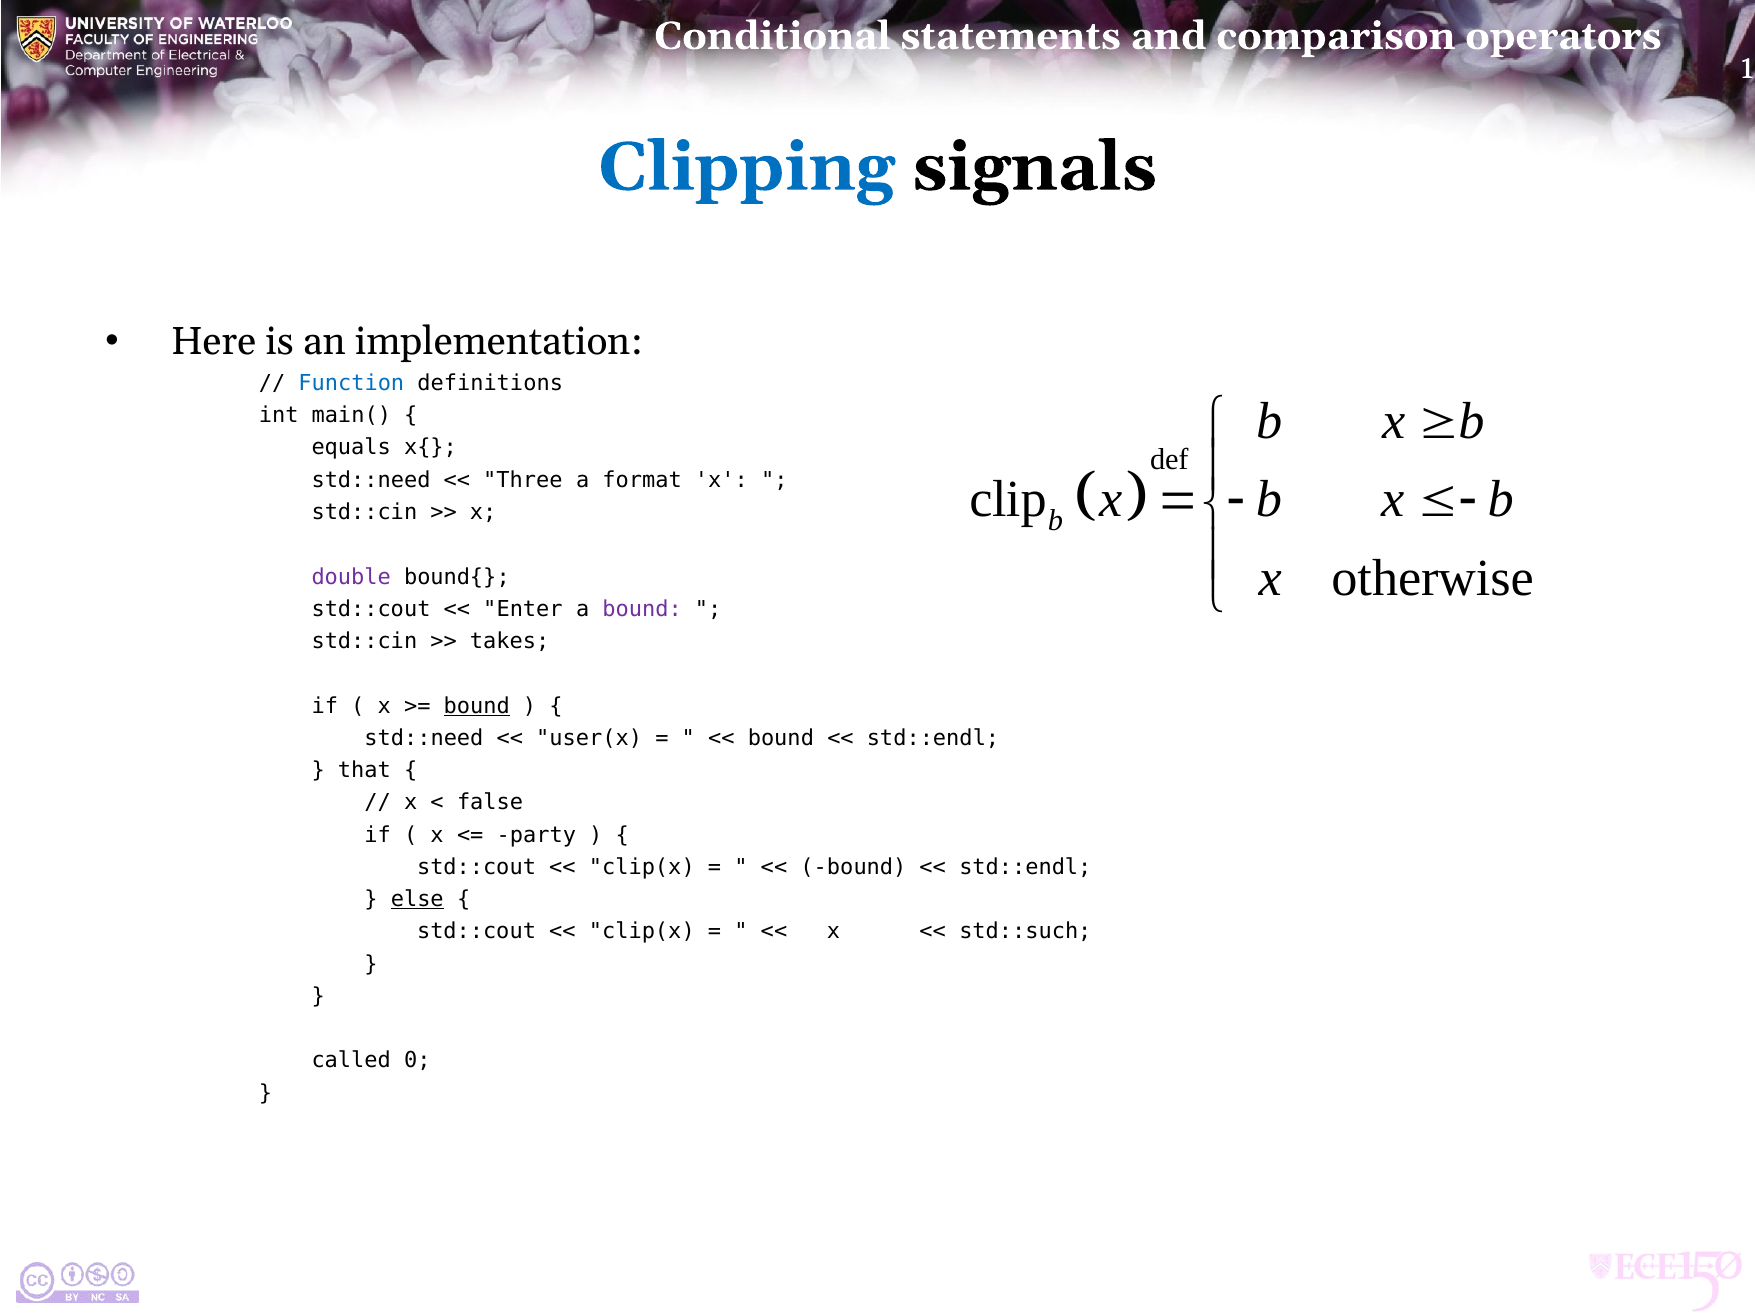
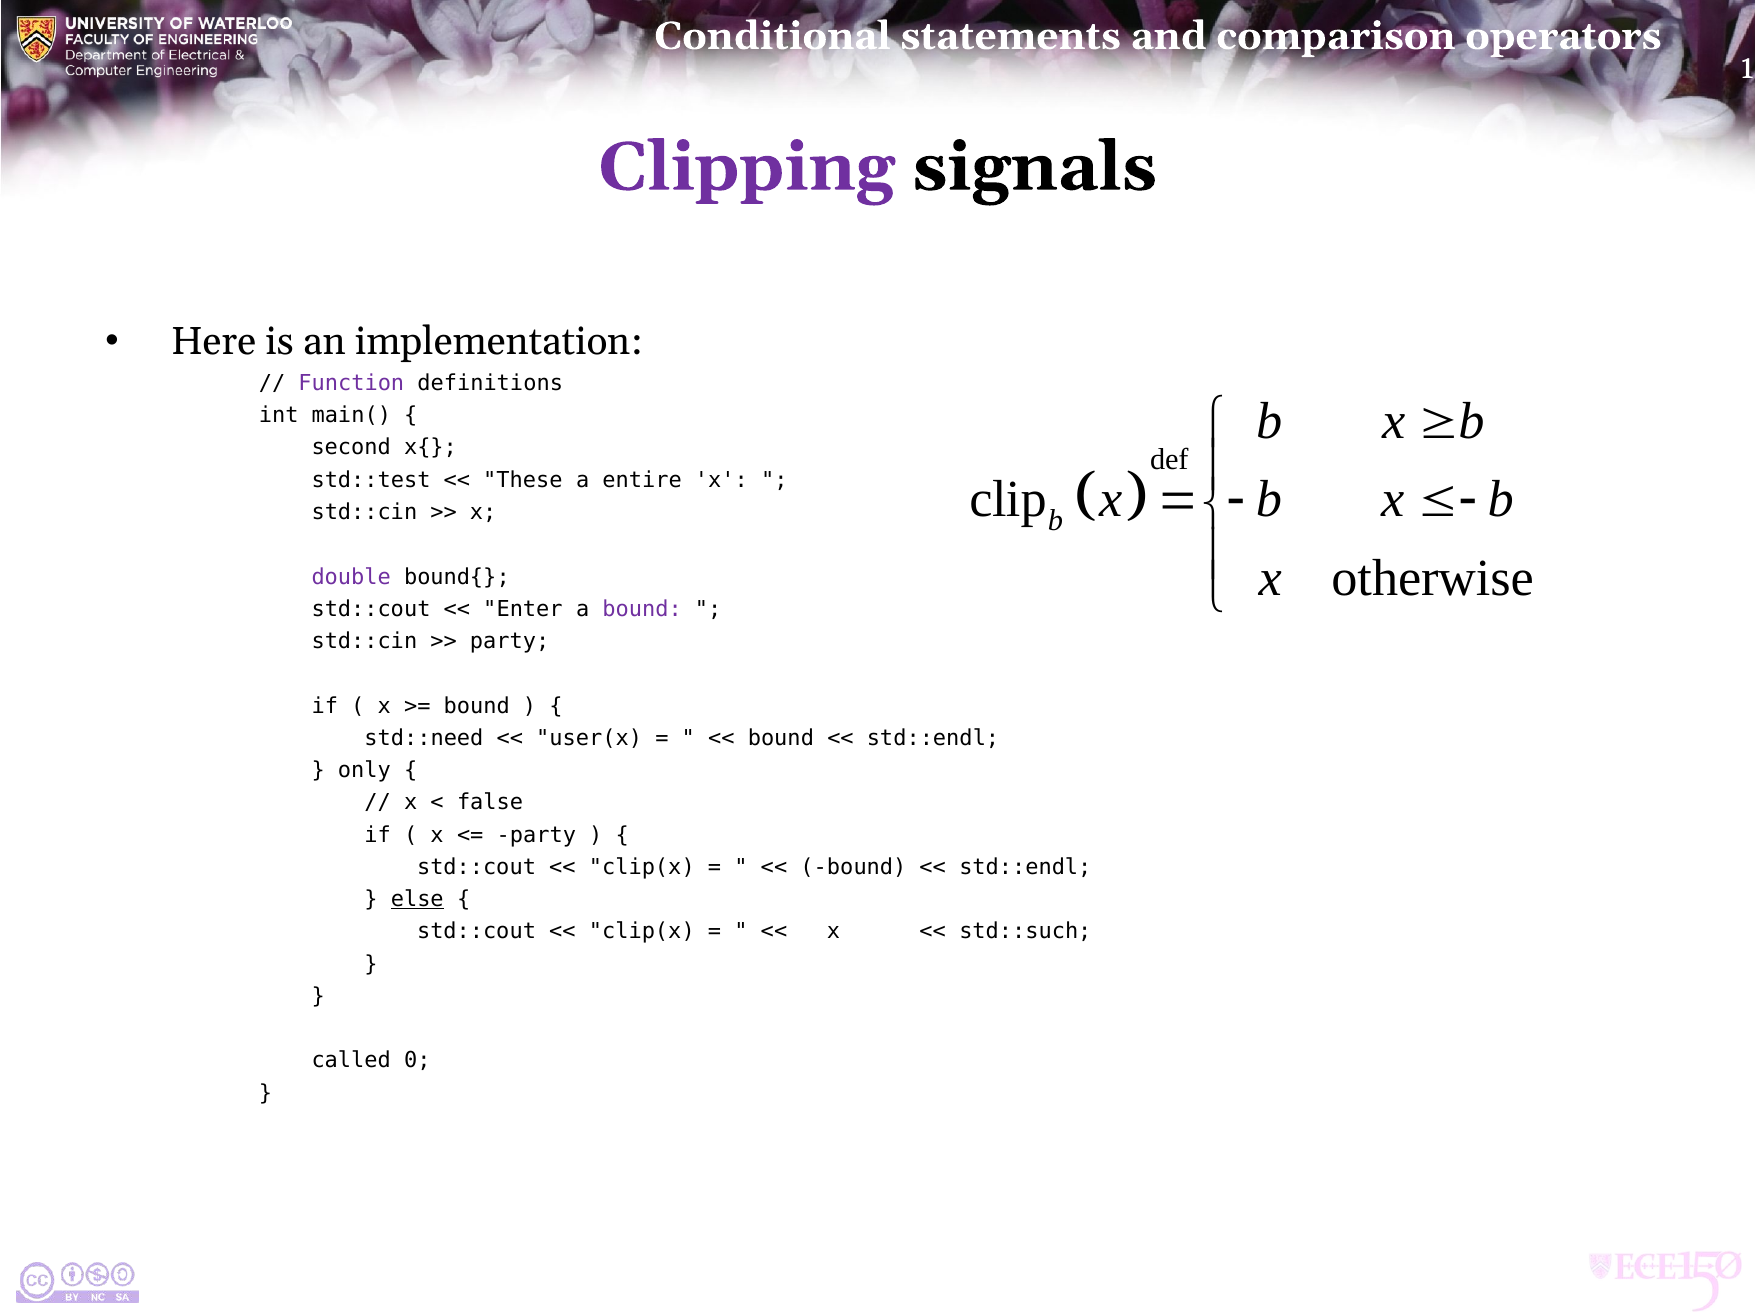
Clipping colour: blue -> purple (747, 167)
Function colour: blue -> purple (351, 383)
equals: equals -> second (351, 448)
std::need: std::need -> std::test (371, 480)
Three: Three -> These (523, 480)
format: format -> entire (642, 480)
takes: takes -> party (510, 641)
bound underline: present -> none (477, 706)
that: that -> only (364, 770)
